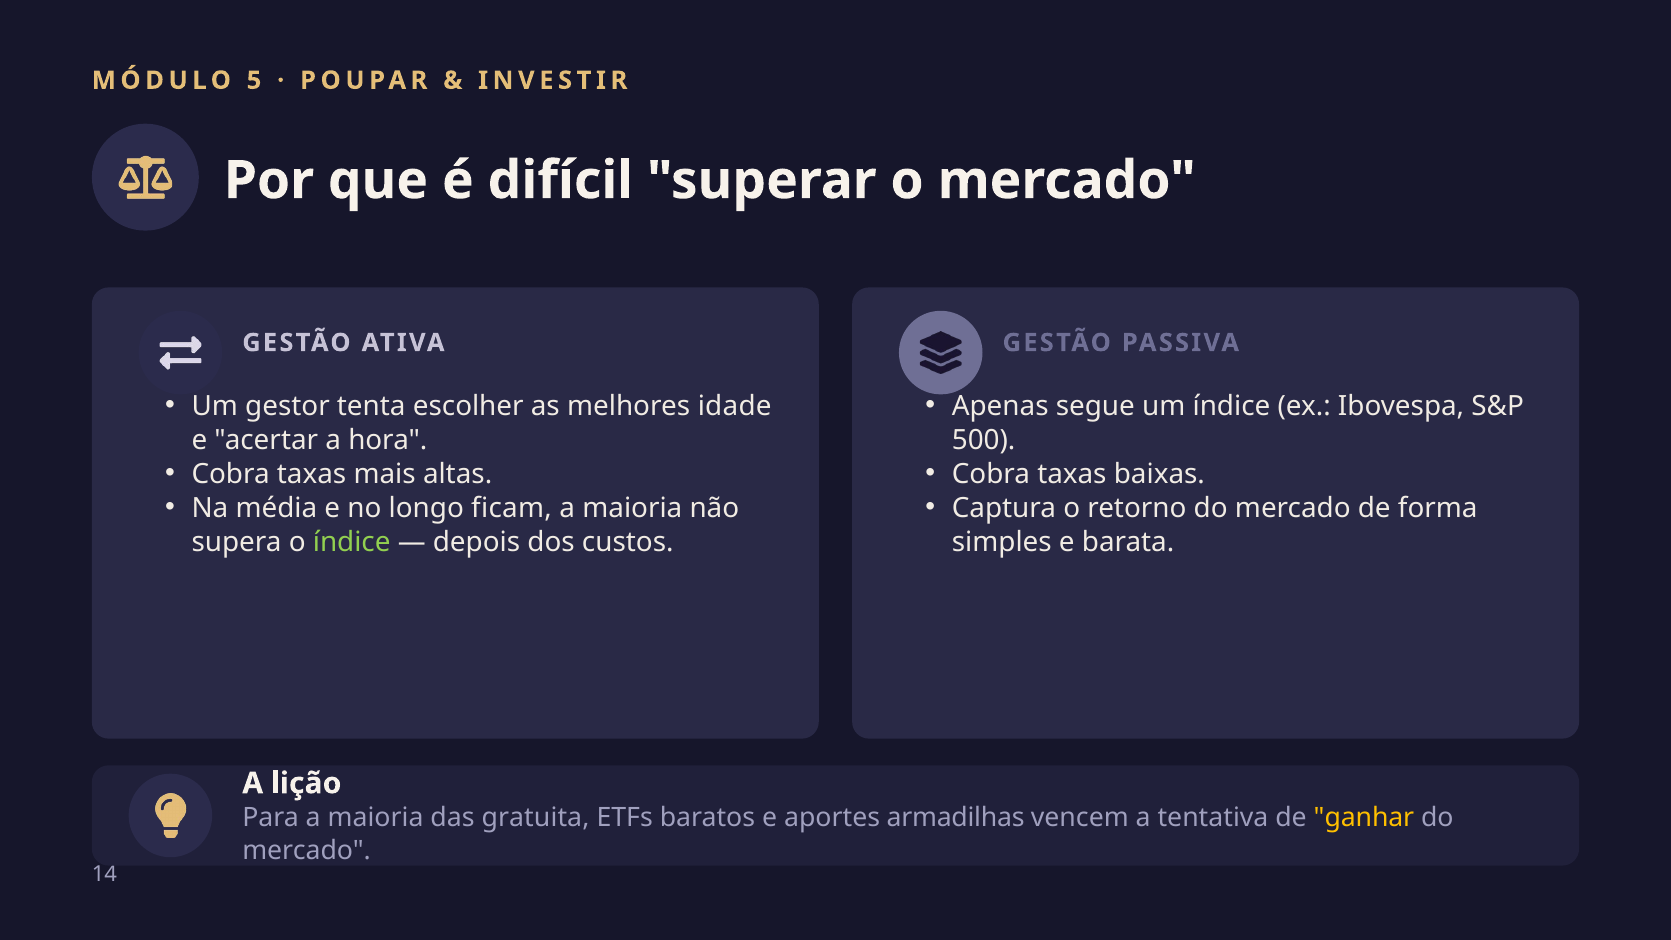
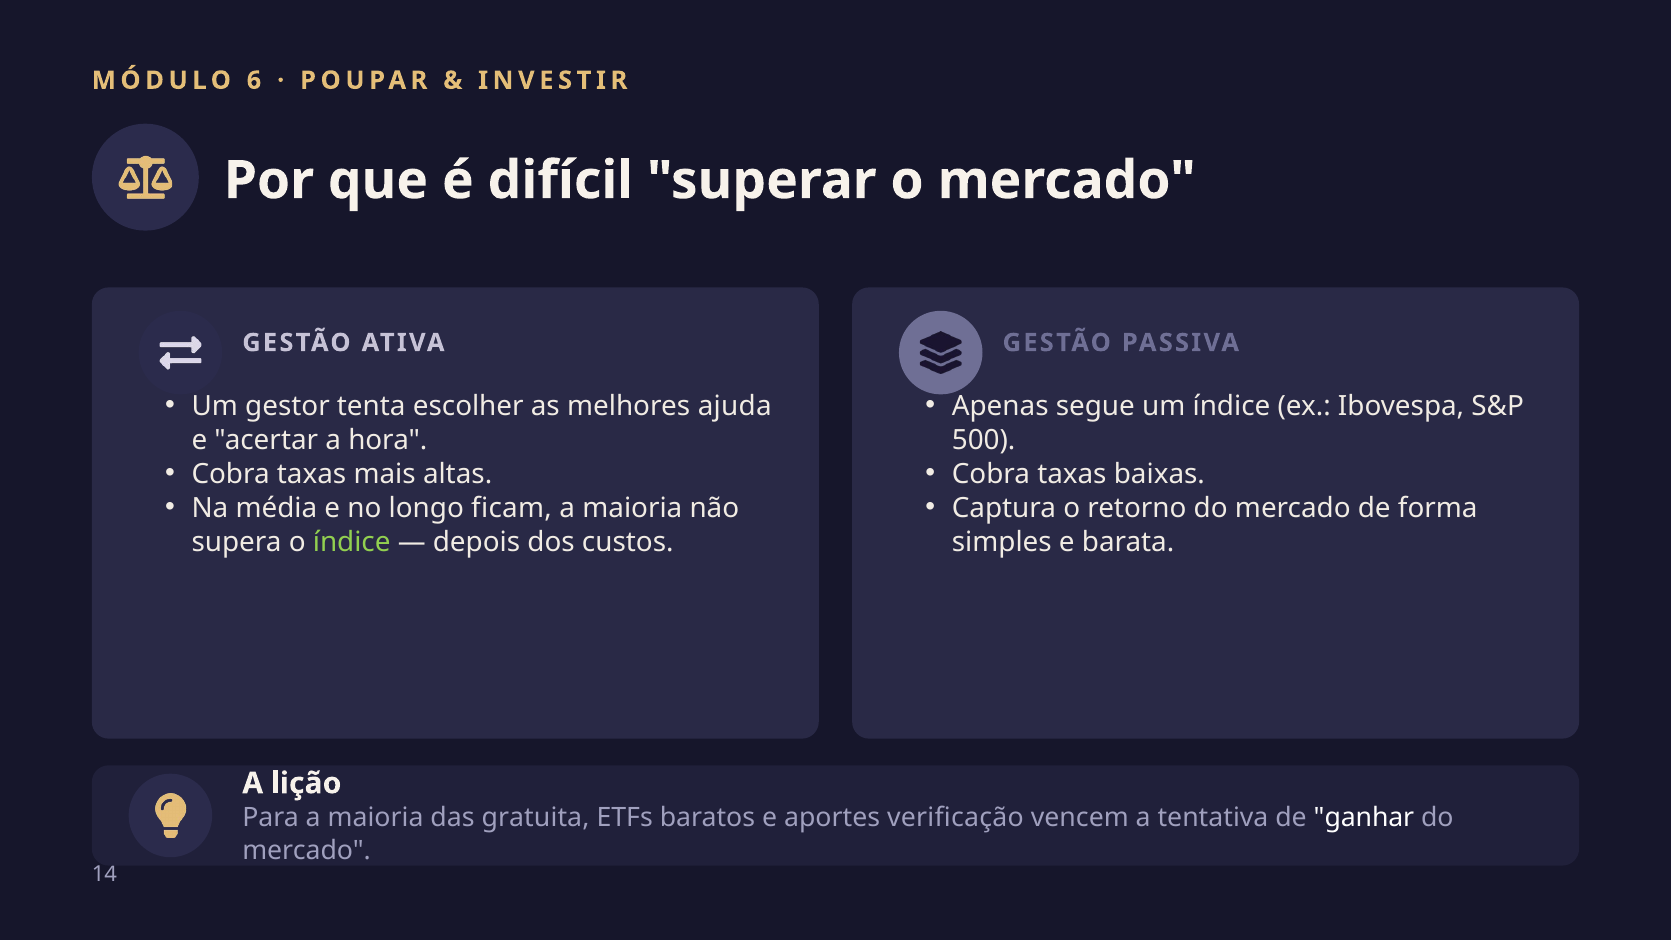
5: 5 -> 6 (254, 80)
idade: idade -> ajuda (735, 406)
armadilhas: armadilhas -> verificação (955, 818)
ganhar colour: yellow -> white (1364, 818)
